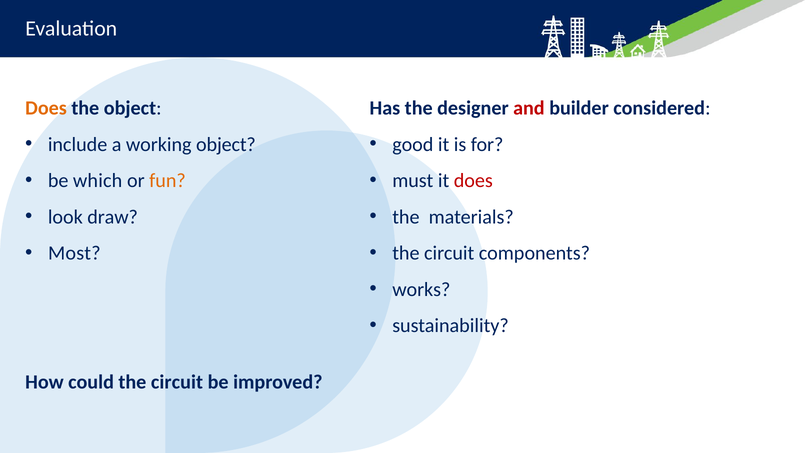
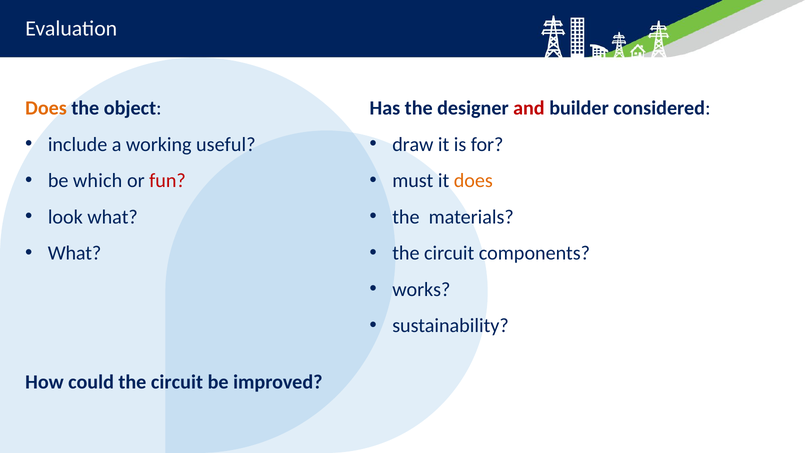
working object: object -> useful (226, 144)
good: good -> draw (413, 144)
fun colour: orange -> red (167, 181)
does colour: red -> orange (473, 181)
look draw: draw -> what (113, 217)
Most: Most -> What (75, 253)
